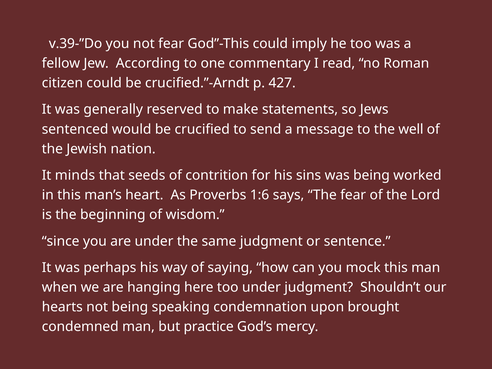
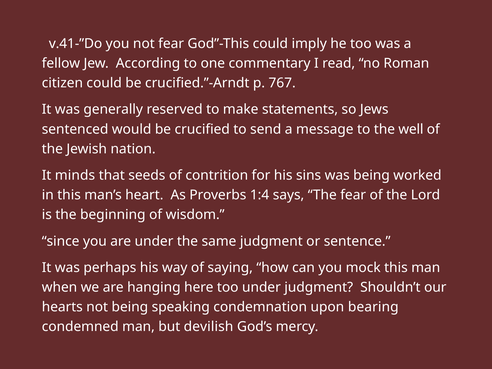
v.39-”Do: v.39-”Do -> v.41-”Do (76, 44)
427: 427 -> 767 (282, 83)
1:6: 1:6 -> 1:4 (260, 195)
brought: brought -> bearing (373, 307)
practice: practice -> devilish (209, 327)
